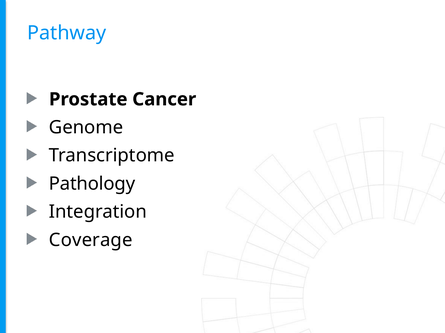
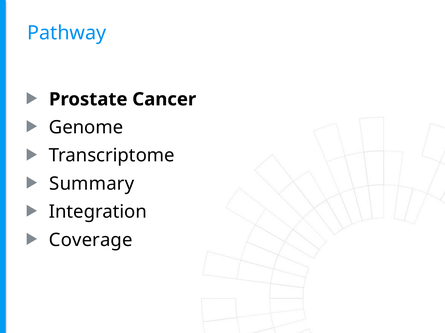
Pathology: Pathology -> Summary (92, 184)
